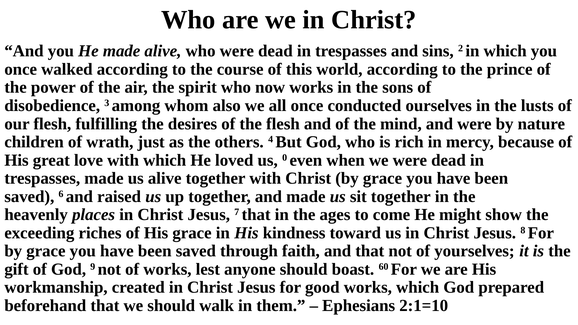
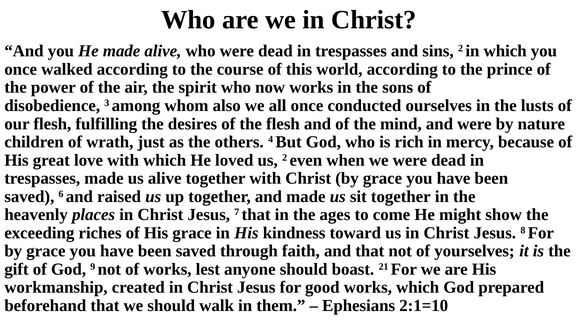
us 0: 0 -> 2 (285, 158)
60: 60 -> 21 (384, 267)
